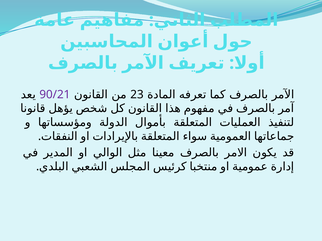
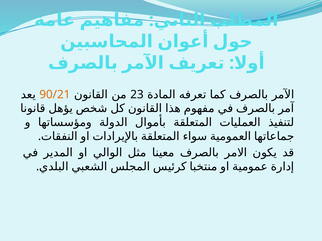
90/21 colour: purple -> orange (55, 95)
